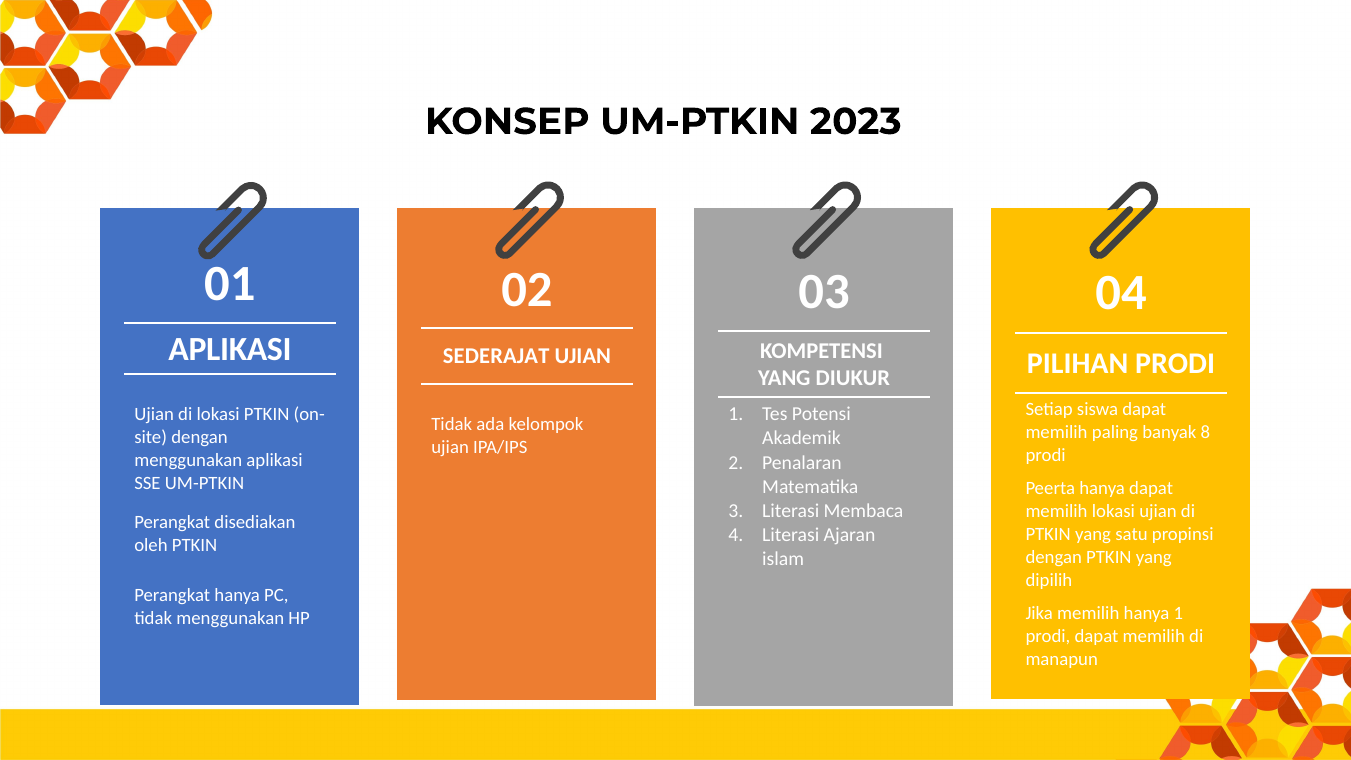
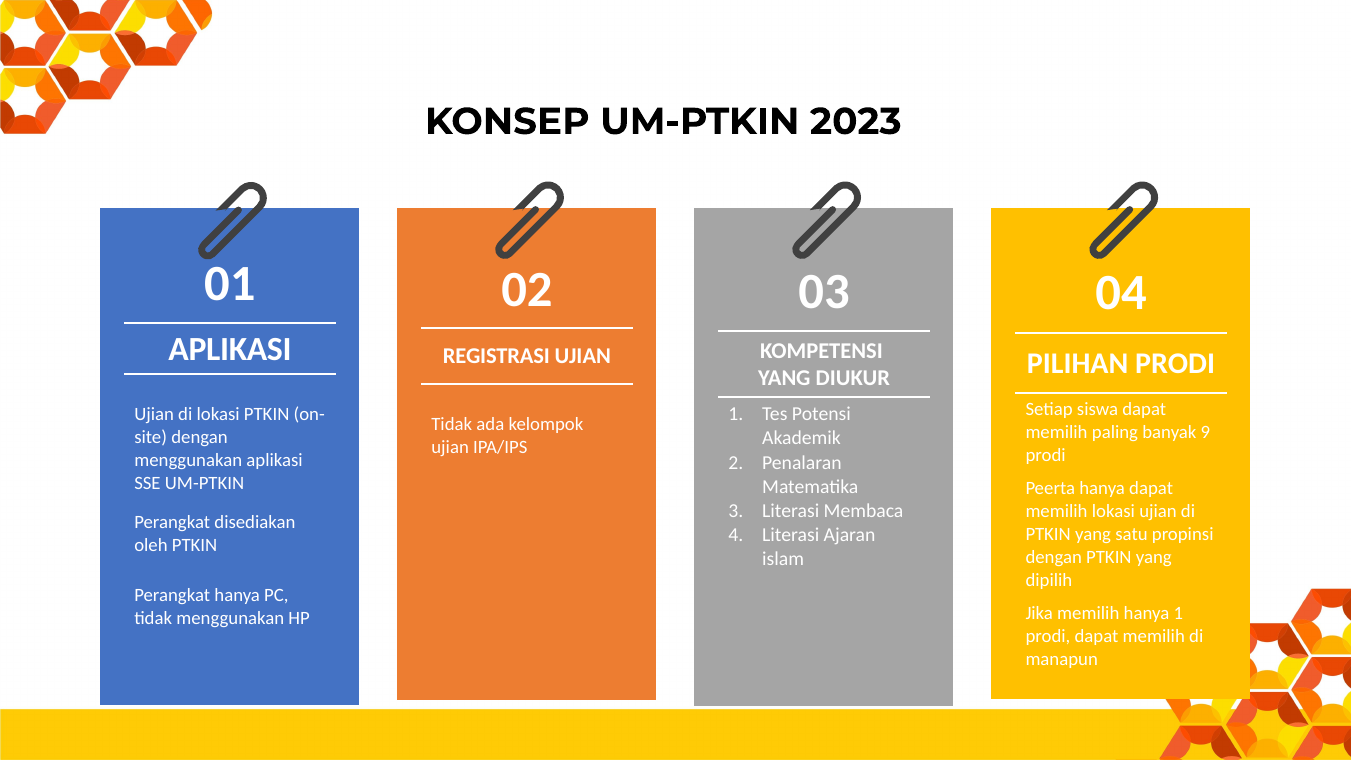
SEDERAJAT: SEDERAJAT -> REGISTRASI (496, 356)
8: 8 -> 9 (1205, 433)
